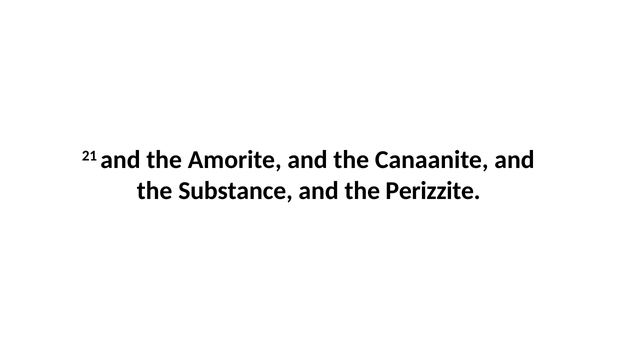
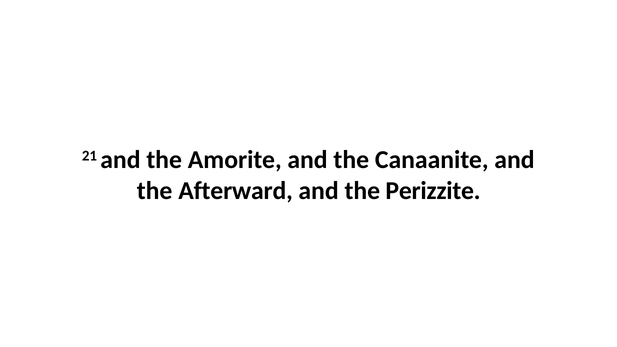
Substance: Substance -> Afterward (236, 191)
